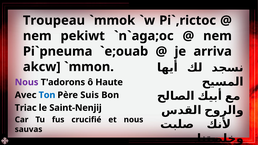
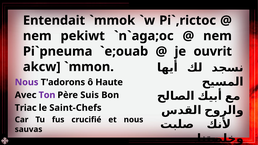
Troupeau: Troupeau -> Entendait (54, 20)
arriva: arriva -> ouvrit (213, 51)
Ton colour: blue -> purple (47, 95)
Saint-Nenjij: Saint-Nenjij -> Saint-Chefs (75, 108)
